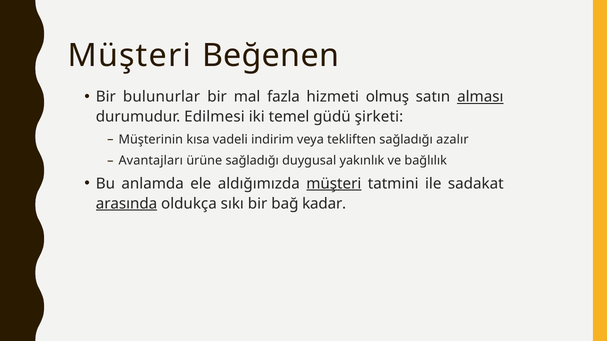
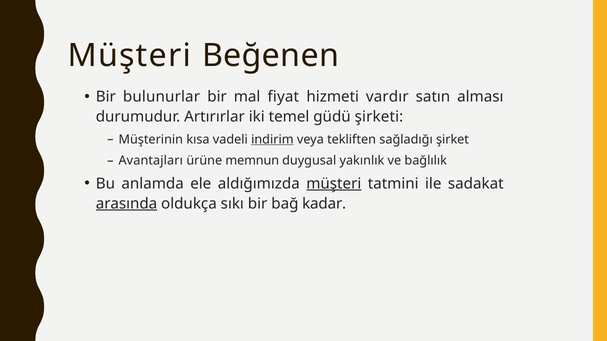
fazla: fazla -> fiyat (283, 97)
olmuş: olmuş -> vardır (387, 97)
alması underline: present -> none (480, 97)
Edilmesi: Edilmesi -> Artırırlar (215, 117)
indirim underline: none -> present (272, 140)
azalır: azalır -> şirket (452, 140)
ürüne sağladığı: sağladığı -> memnun (252, 161)
